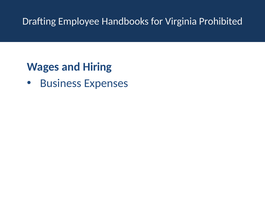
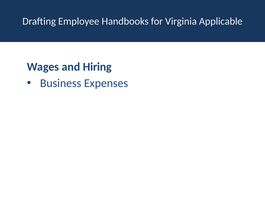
Prohibited: Prohibited -> Applicable (221, 21)
